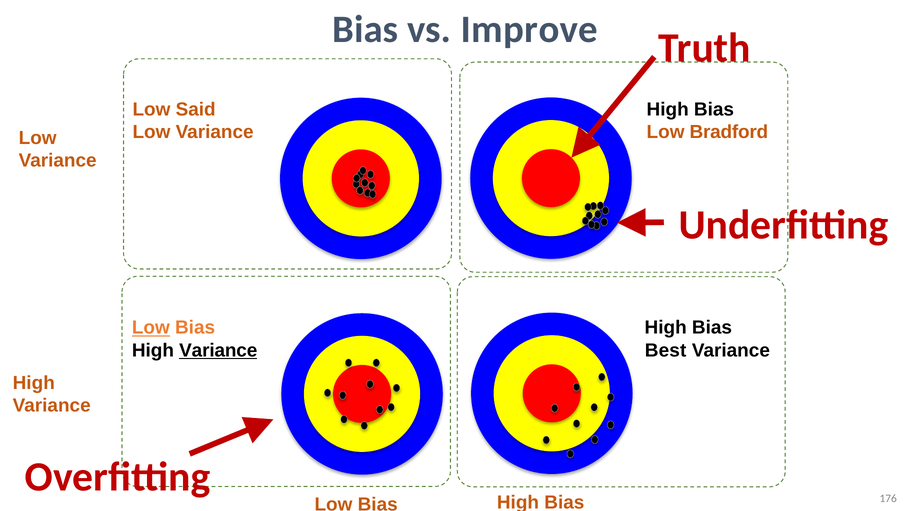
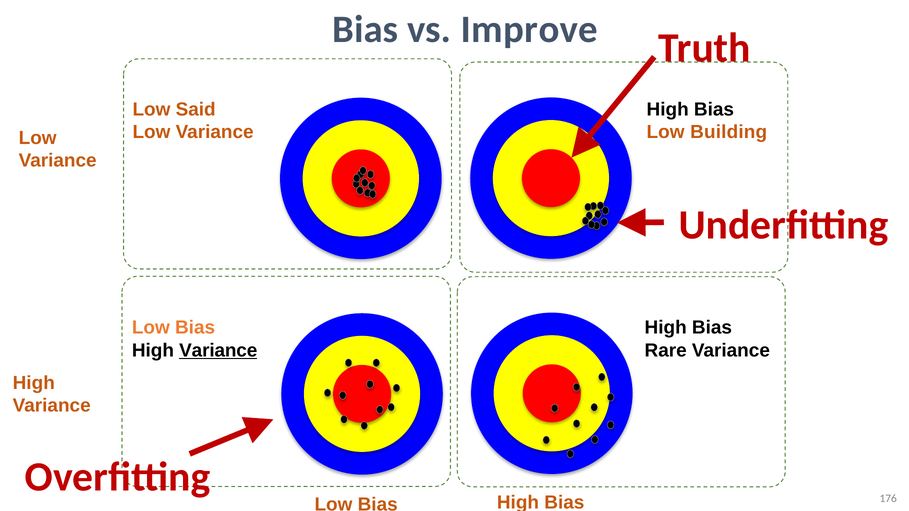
Bradford: Bradford -> Building (729, 132)
Low underline: present -> none (151, 328)
Best: Best -> Rare (666, 351)
